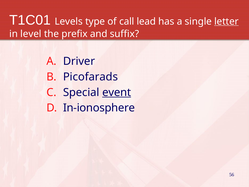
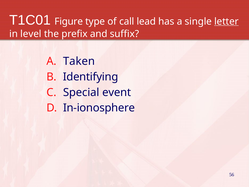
Levels: Levels -> Figure (69, 21)
Driver: Driver -> Taken (79, 61)
Picofarads: Picofarads -> Identifying (91, 77)
event underline: present -> none (117, 92)
